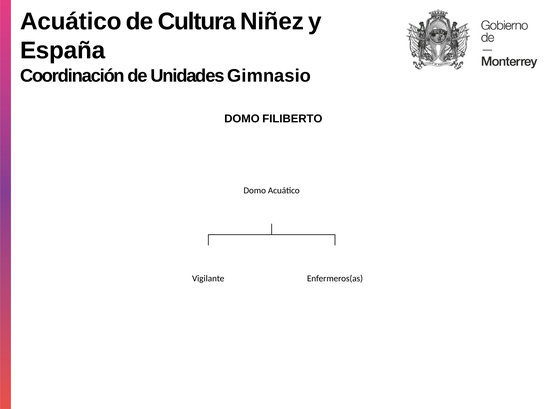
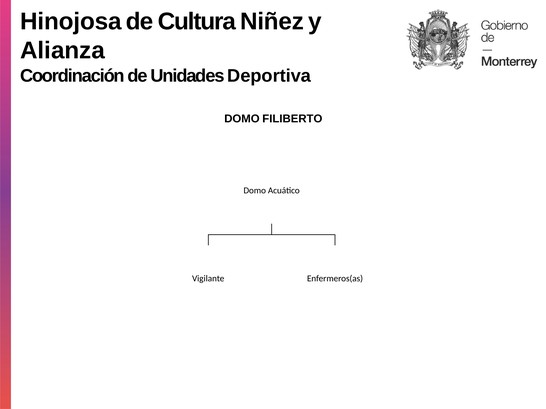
Acuático: Acuático -> Hinojosa (71, 22)
España: España -> Alianza (62, 51)
Gimnasio: Gimnasio -> Deportiva (269, 76)
